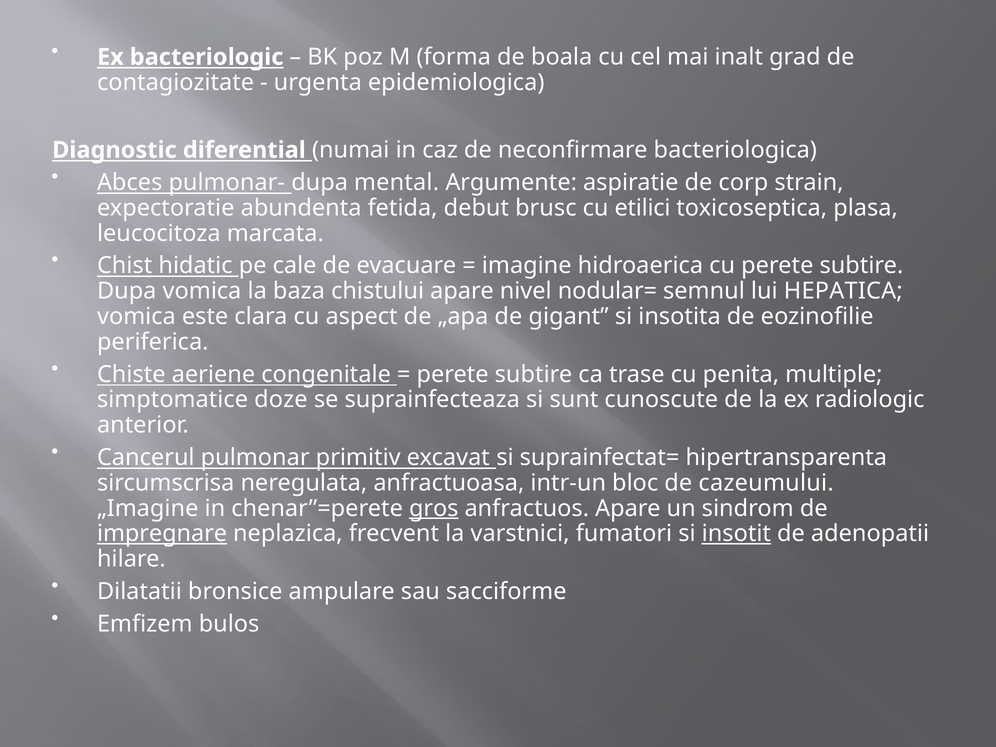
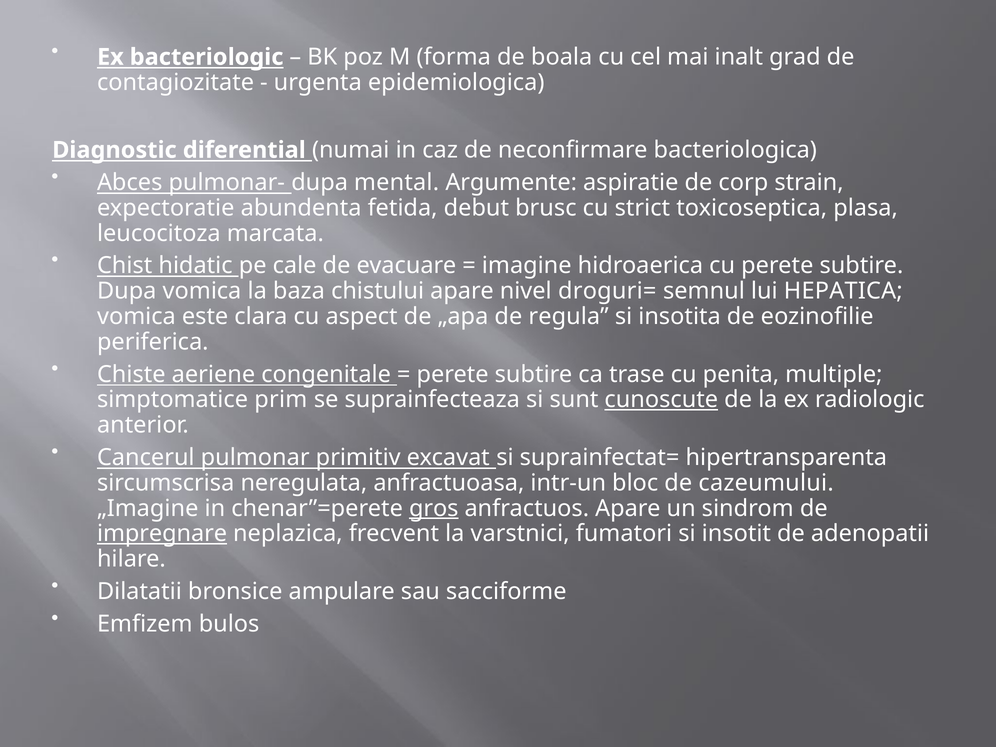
etilici: etilici -> strict (642, 208)
nodular=: nodular= -> droguri= (607, 291)
gigant: gigant -> regula (569, 316)
doze: doze -> prim (281, 400)
cunoscute underline: none -> present (661, 400)
insotit underline: present -> none (736, 534)
